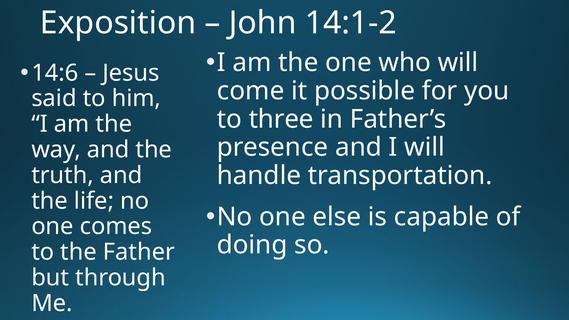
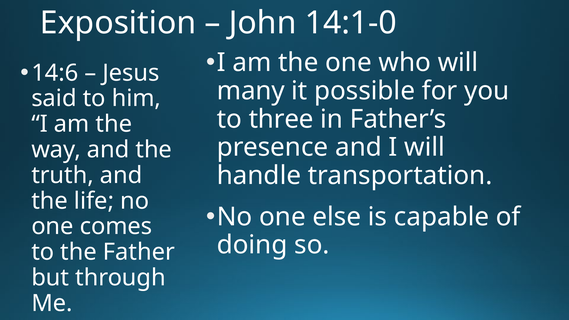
14:1-2: 14:1-2 -> 14:1-0 (351, 23)
come: come -> many (251, 91)
